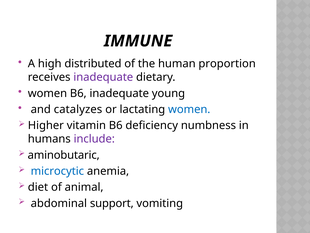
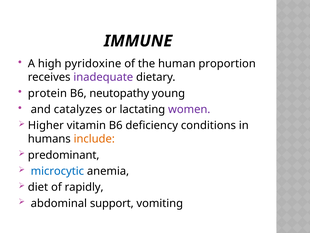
distributed: distributed -> pyridoxine (93, 64)
women: women -> protein (47, 93)
B6 inadequate: inadequate -> neutopathy (119, 93)
women colour: blue -> purple (189, 109)
numbness: numbness -> conditions (208, 125)
include colour: purple -> orange (94, 139)
aminobutaric: aminobutaric -> predominant (64, 155)
animal: animal -> rapidly (84, 187)
